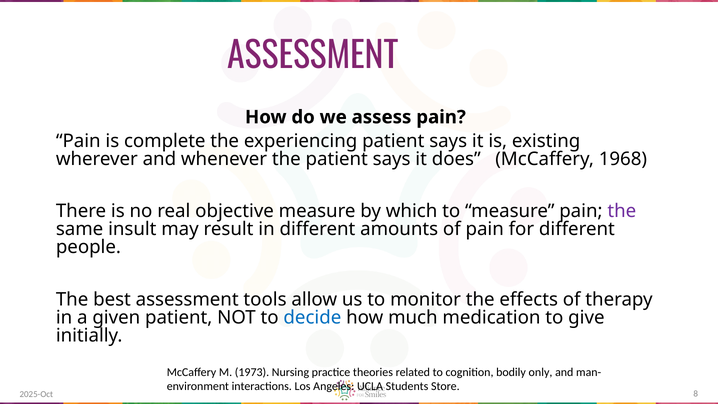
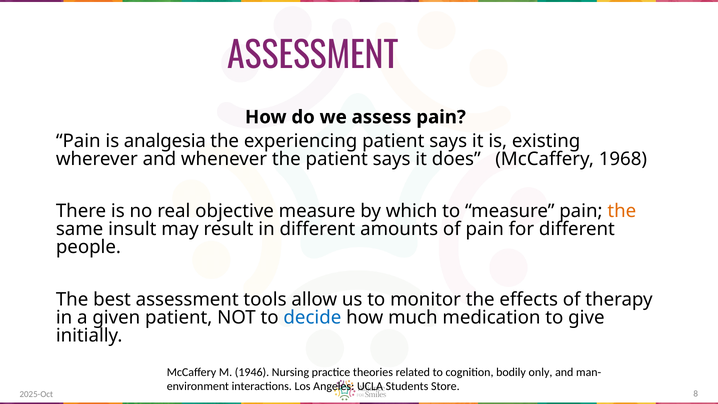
complete: complete -> analgesia (165, 141)
the colour: purple -> orange (622, 211)
1973: 1973 -> 1946 (252, 372)
